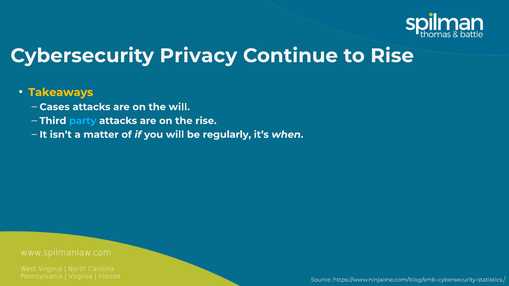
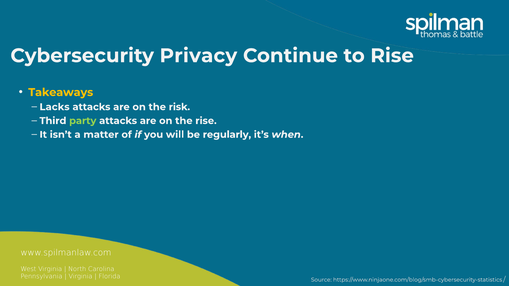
Cases: Cases -> Lacks (55, 107)
the will: will -> risk (179, 107)
party colour: light blue -> light green (83, 121)
